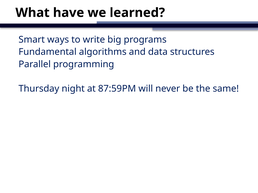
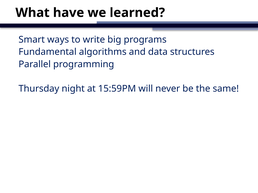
87:59PM: 87:59PM -> 15:59PM (117, 89)
